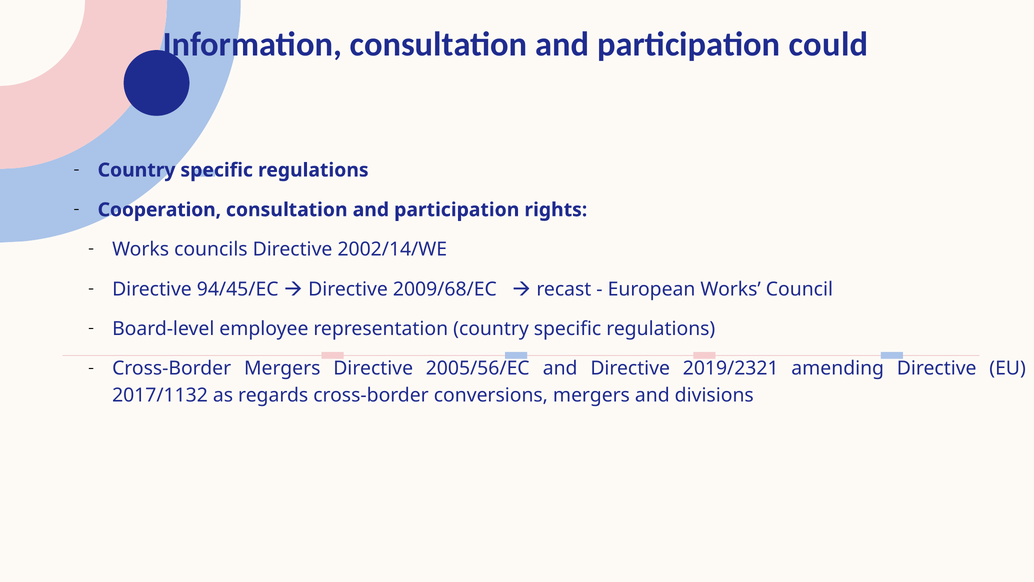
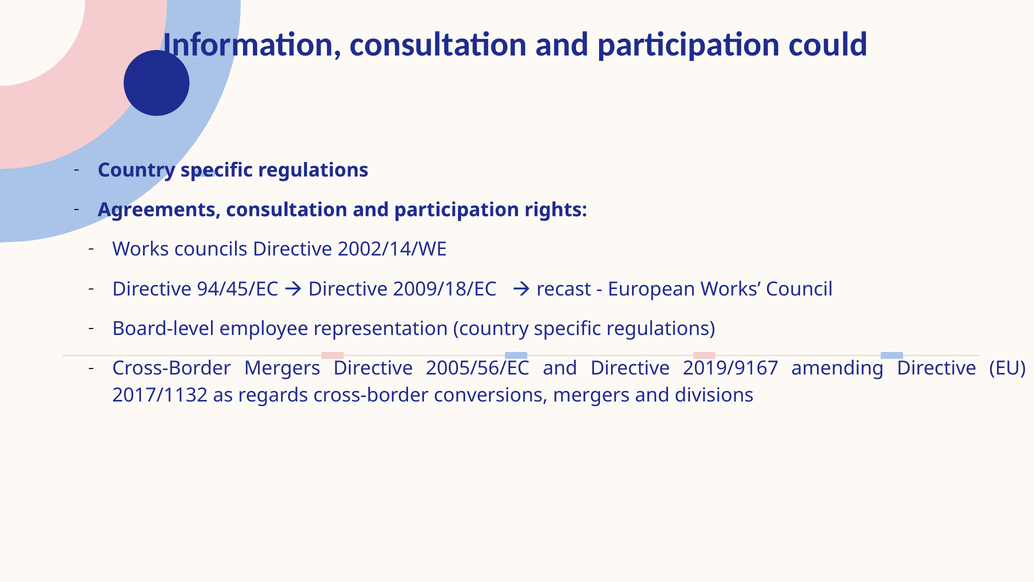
Cooperation: Cooperation -> Agreements (159, 210)
2009/68/EC: 2009/68/EC -> 2009/18/EC (445, 289)
2019/2321: 2019/2321 -> 2019/9167 (731, 368)
